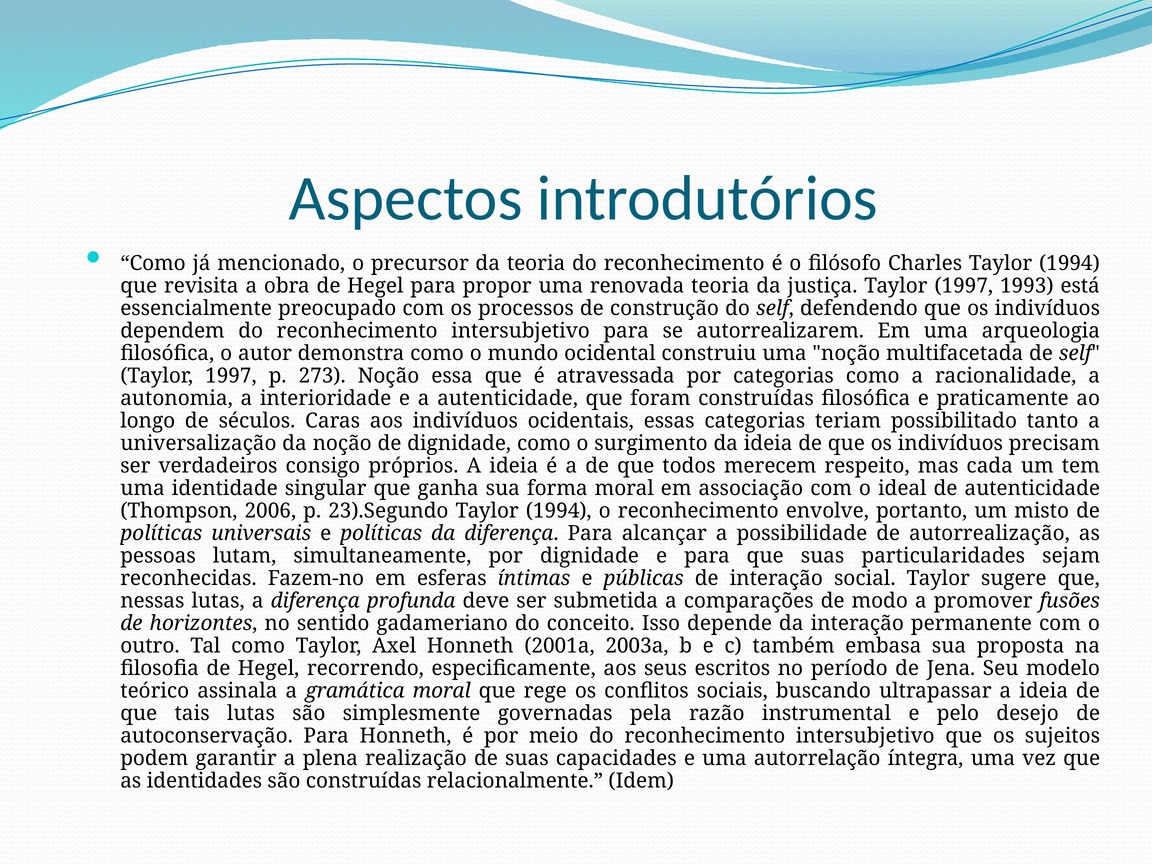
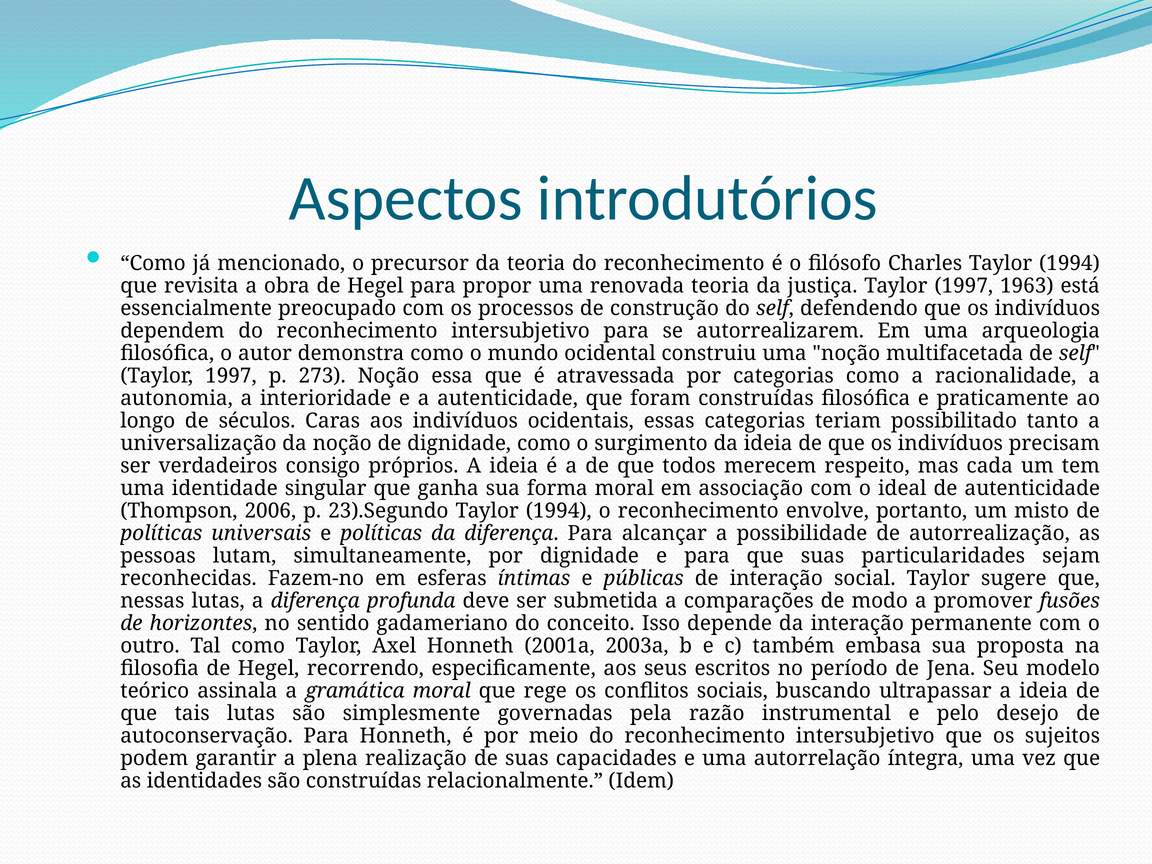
1993: 1993 -> 1963 (1027, 286)
